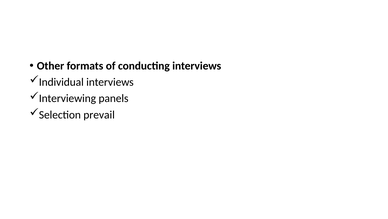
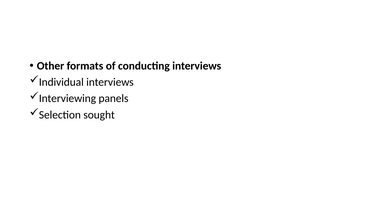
prevail: prevail -> sought (99, 114)
